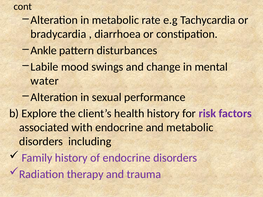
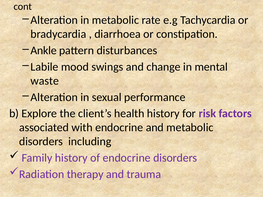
water: water -> waste (45, 81)
